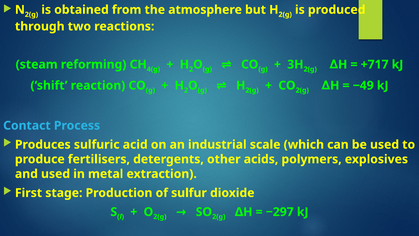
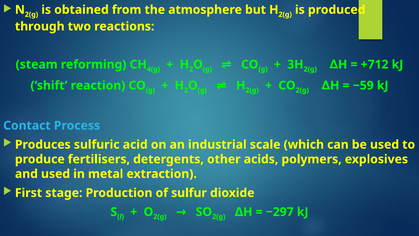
+717: +717 -> +712 (375, 64)
−49: −49 -> −59 (363, 85)
